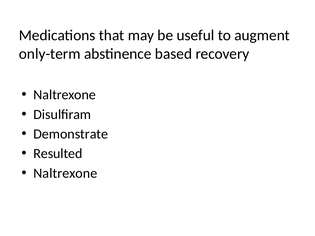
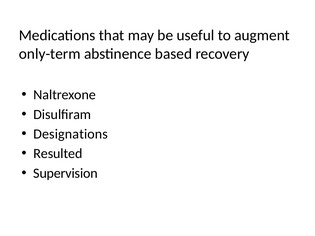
Demonstrate: Demonstrate -> Designations (71, 134)
Naltrexone: Naltrexone -> Supervision (65, 173)
